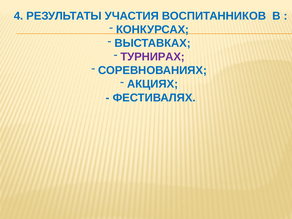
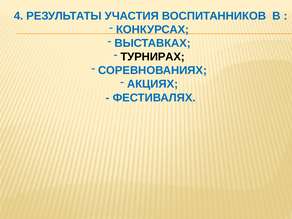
ТУРНИРАХ colour: purple -> black (153, 57)
